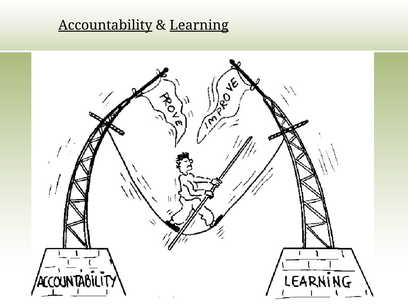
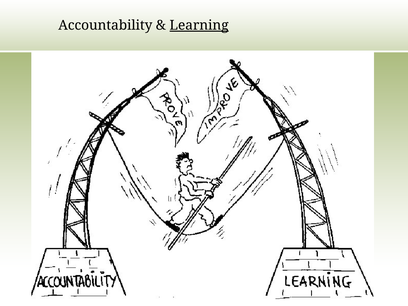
Accountability underline: present -> none (105, 25)
